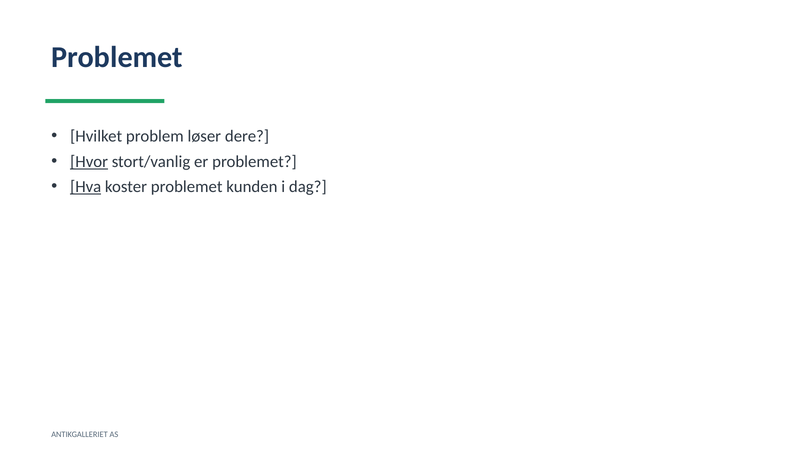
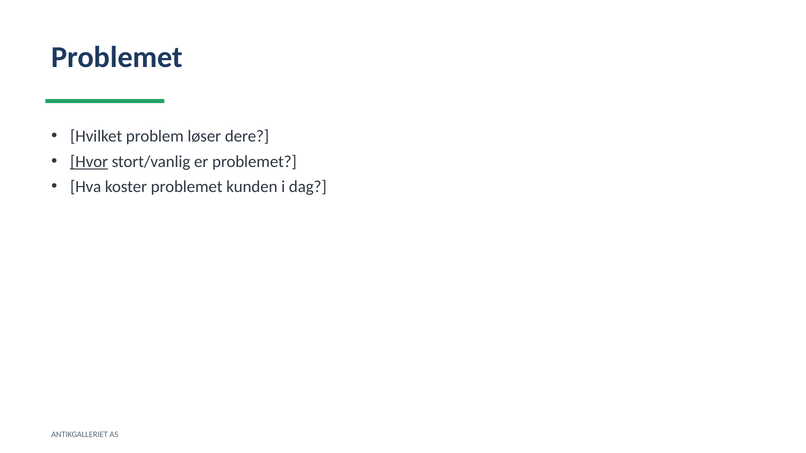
Hva underline: present -> none (86, 187)
